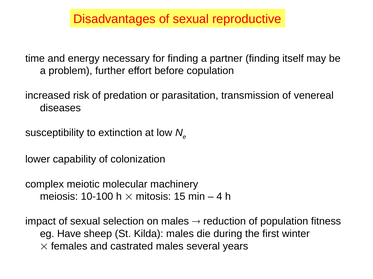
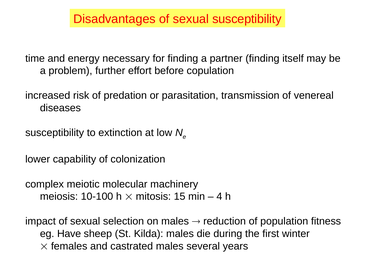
sexual reproductive: reproductive -> susceptibility (247, 19)
